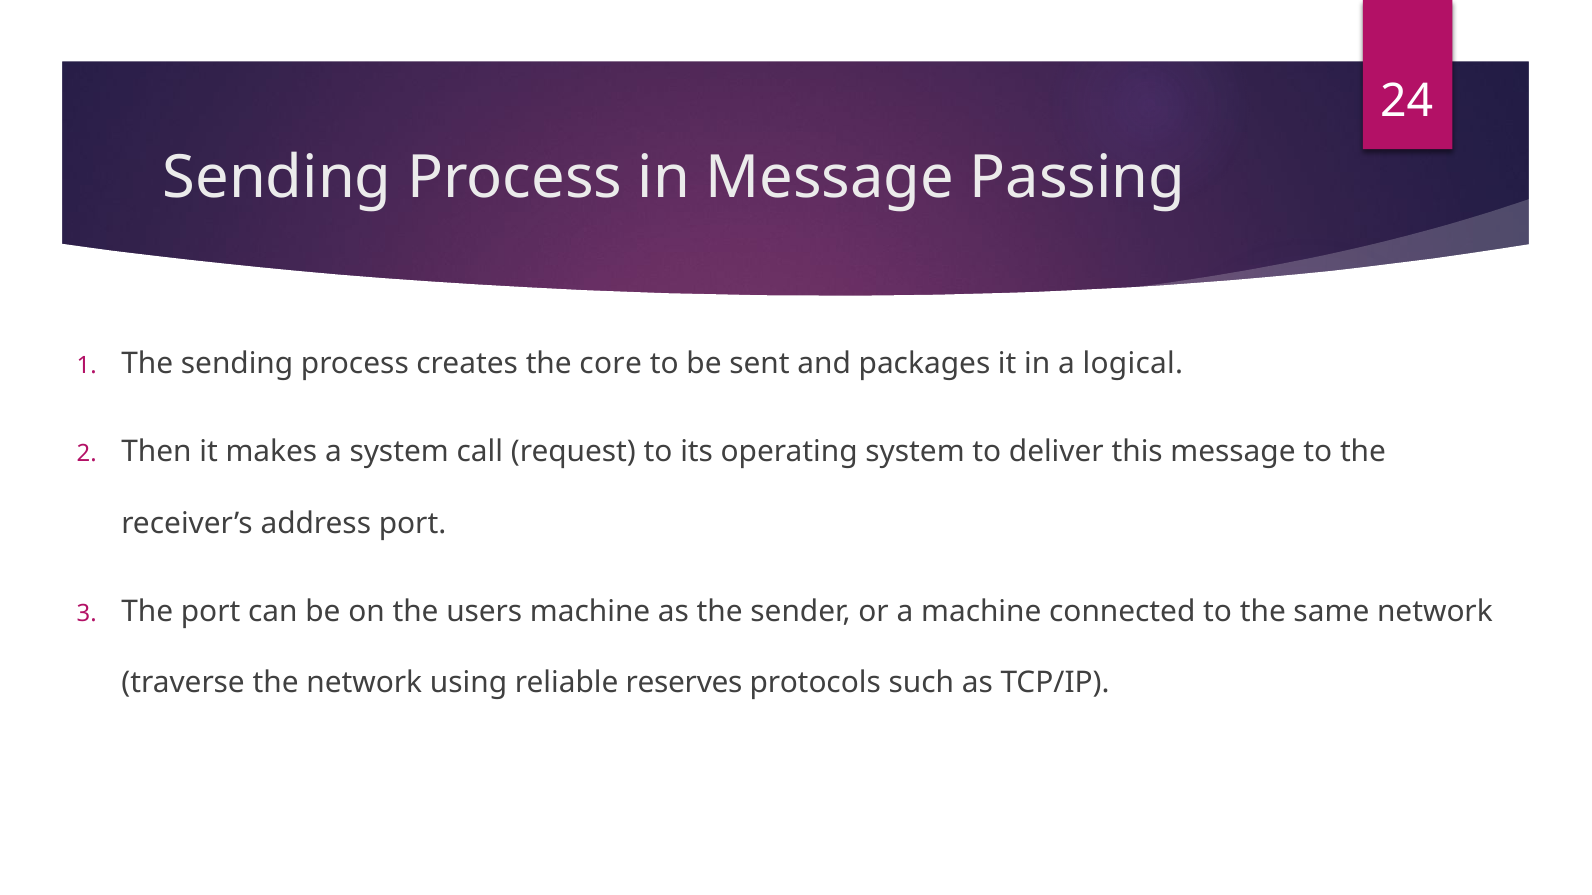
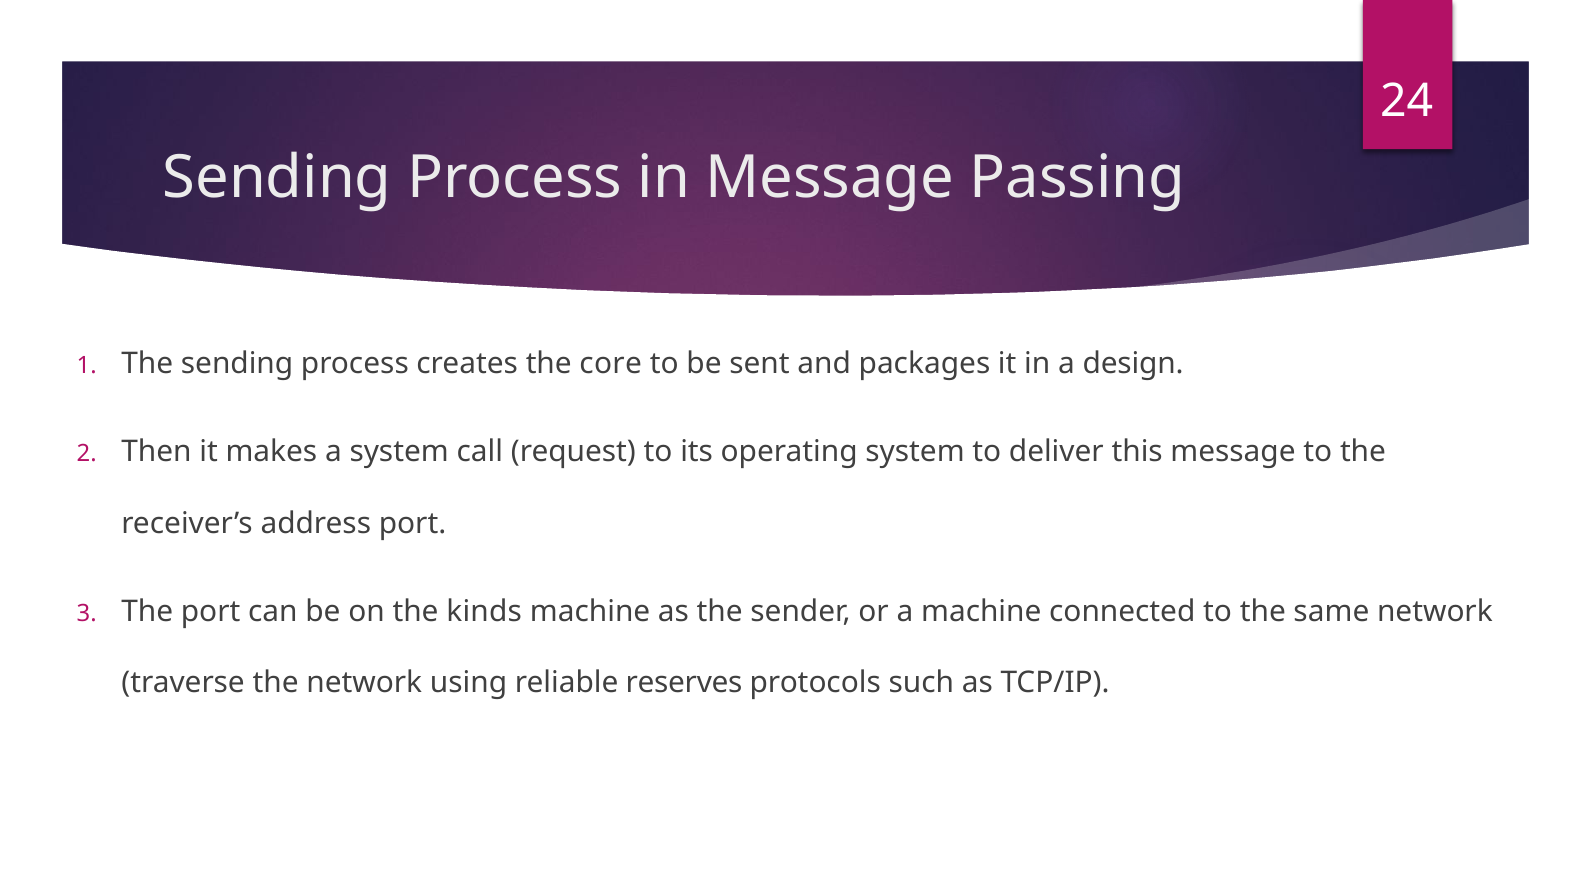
logical: logical -> design (1133, 364)
users: users -> kinds (484, 612)
